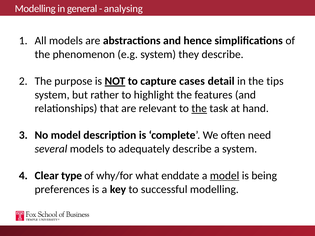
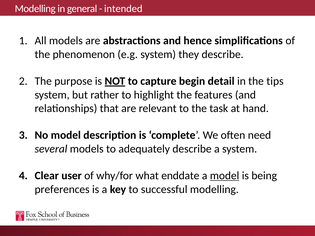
analysing: analysing -> intended (123, 9)
cases: cases -> begin (192, 81)
the underline: present -> none (199, 109)
type: type -> user (72, 176)
